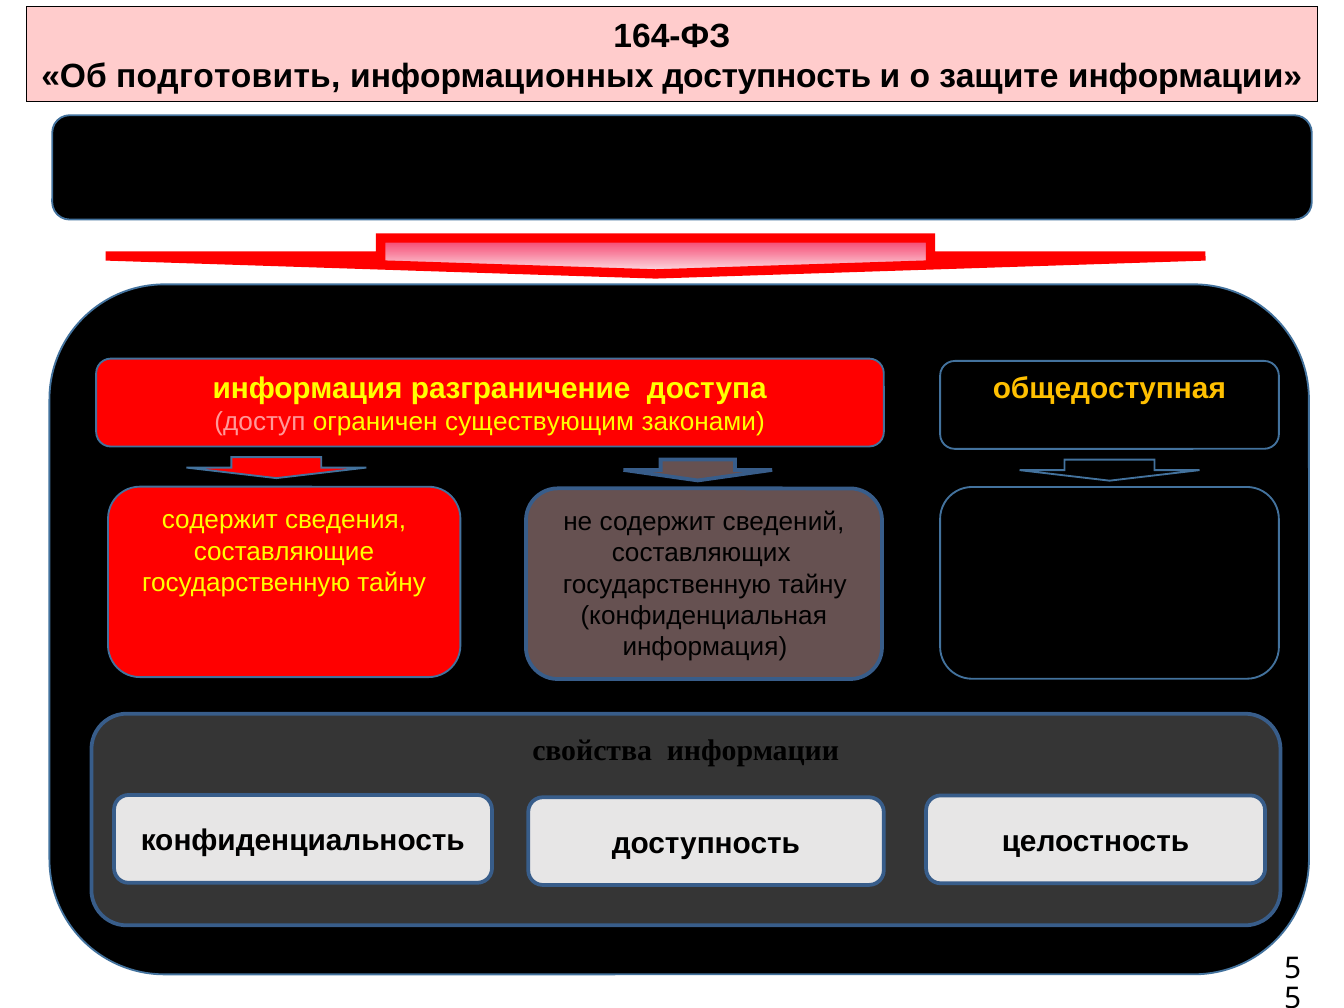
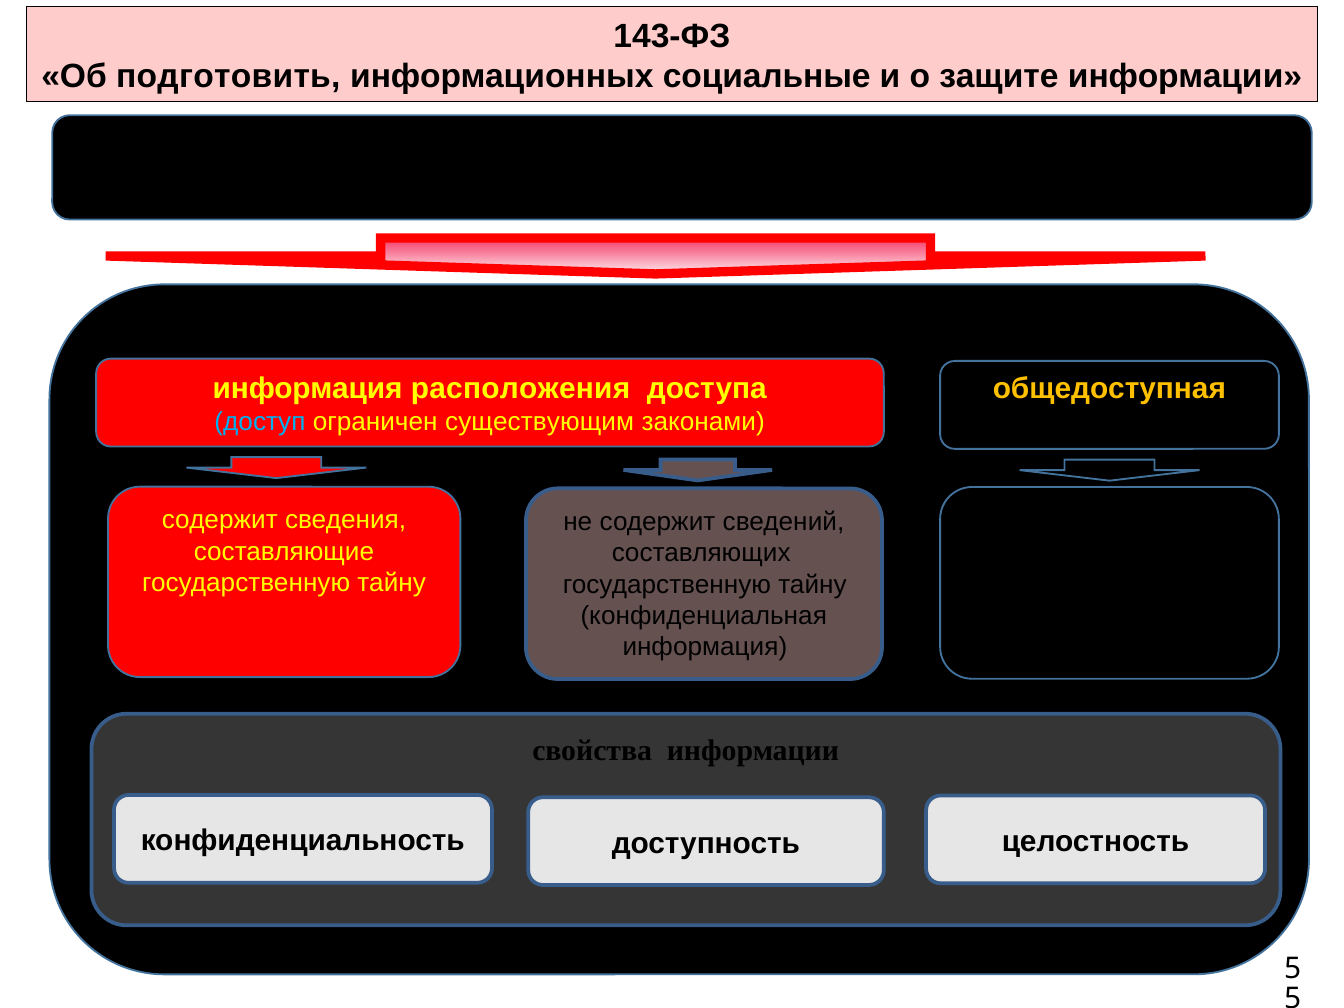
164-ФЗ: 164-ФЗ -> 143-ФЗ (672, 36)
информационных доступность: доступность -> социальные (767, 77)
разграничение: разграничение -> расположения (521, 389)
доступ colour: pink -> light blue (260, 422)
